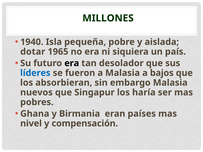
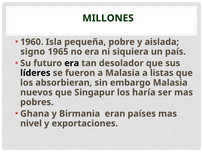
1940: 1940 -> 1960 (32, 42)
dotar: dotar -> signo (33, 52)
líderes colour: blue -> black (35, 73)
bajos: bajos -> listas (162, 73)
compensación: compensación -> exportaciones (85, 124)
